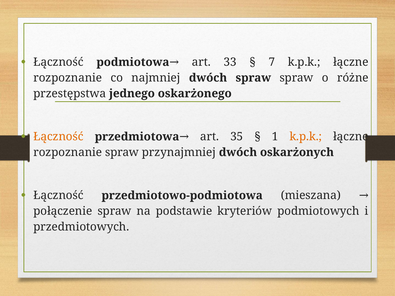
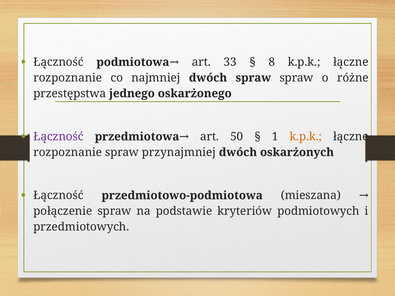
7: 7 -> 8 (272, 62)
Łączność colour: orange -> purple (58, 137)
35: 35 -> 50 (237, 137)
